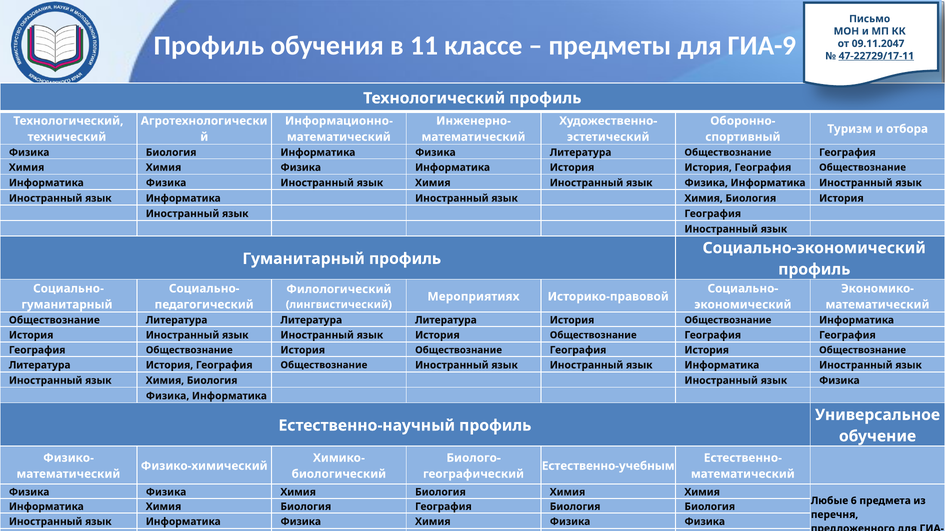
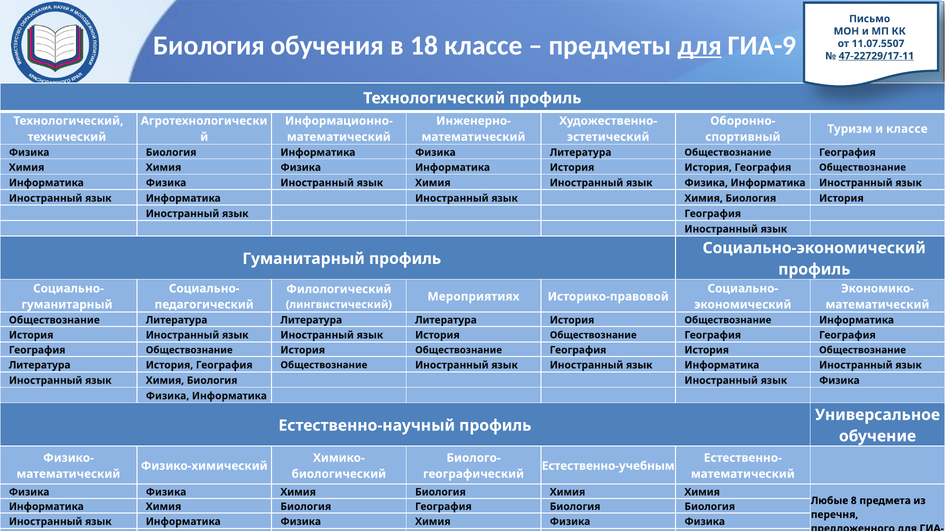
Профиль: Профиль -> Биология (209, 45)
11: 11 -> 18 (424, 45)
для underline: none -> present (700, 45)
09.11.2047: 09.11.2047 -> 11.07.5507 (878, 44)
и отбора: отбора -> классе (907, 129)
6: 6 -> 8 (854, 501)
